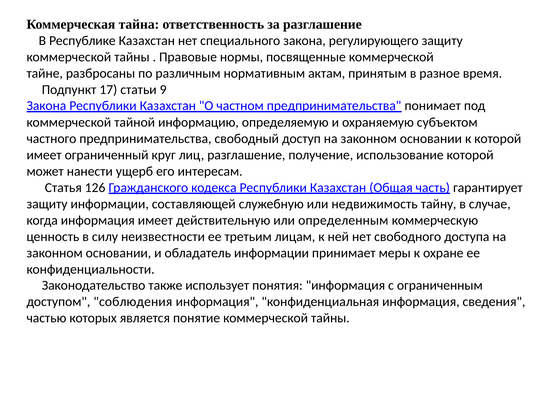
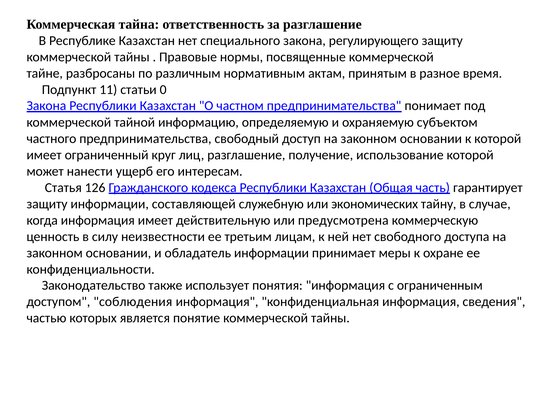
17: 17 -> 11 (108, 89)
9: 9 -> 0 (163, 89)
недвижимость: недвижимость -> экономических (375, 204)
определенным: определенным -> предусмотрена (343, 220)
